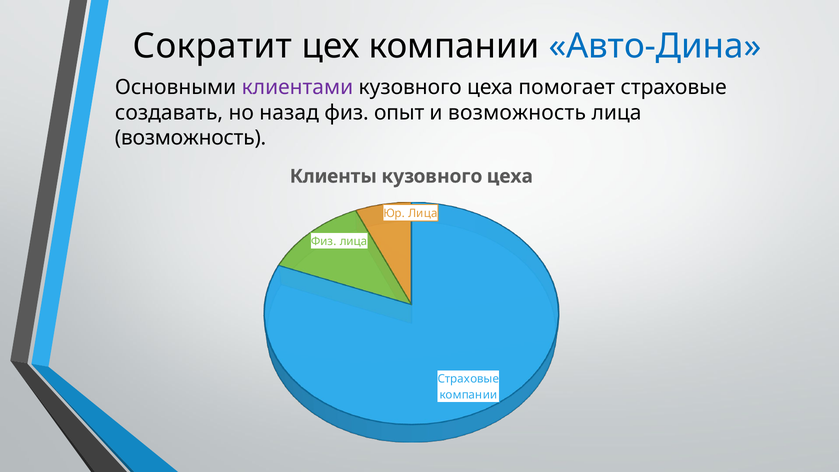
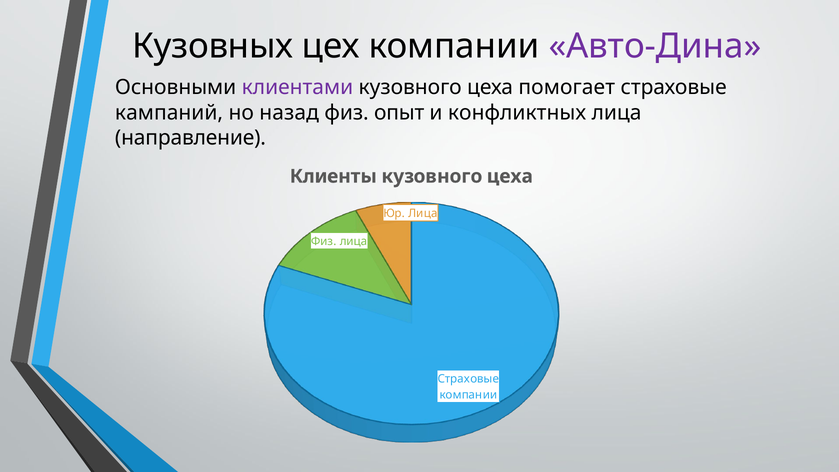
Сократит: Сократит -> Кузовных (213, 46)
Авто-Дина colour: blue -> purple (655, 46)
создавать: создавать -> кампаний (169, 113)
и возможность: возможность -> конфликтных (517, 113)
возможность: возможность -> направление (190, 138)
